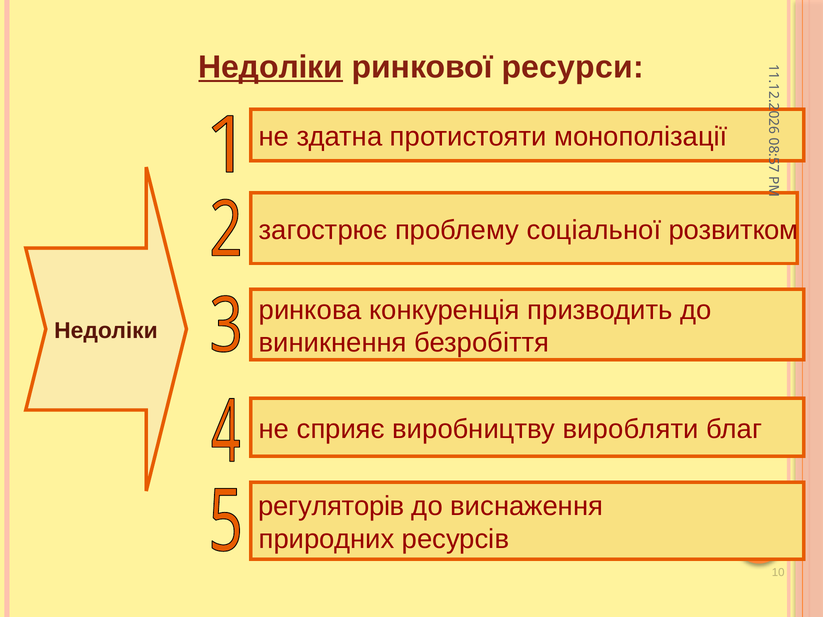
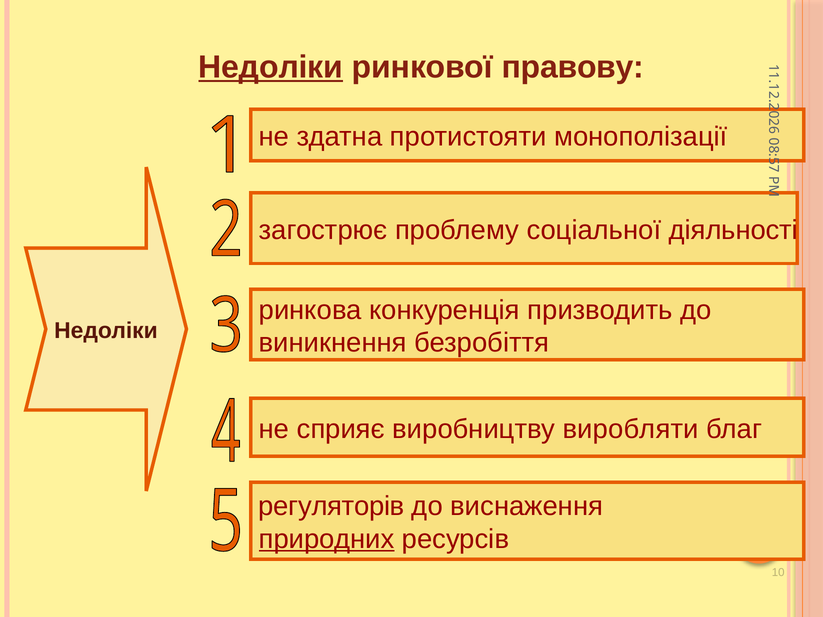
ресурси: ресурси -> правову (573, 67)
розвитком: розвитком -> діяльності (733, 230)
природних underline: none -> present (327, 539)
